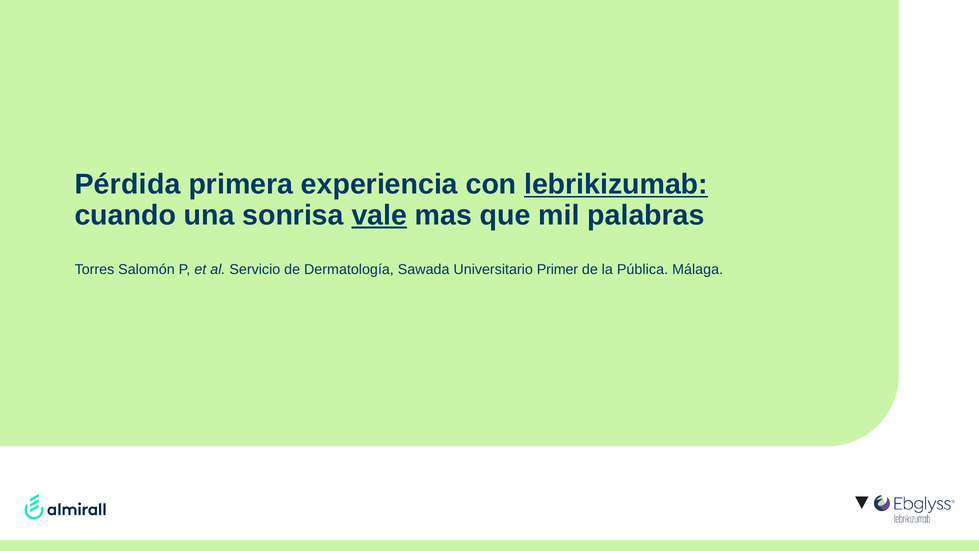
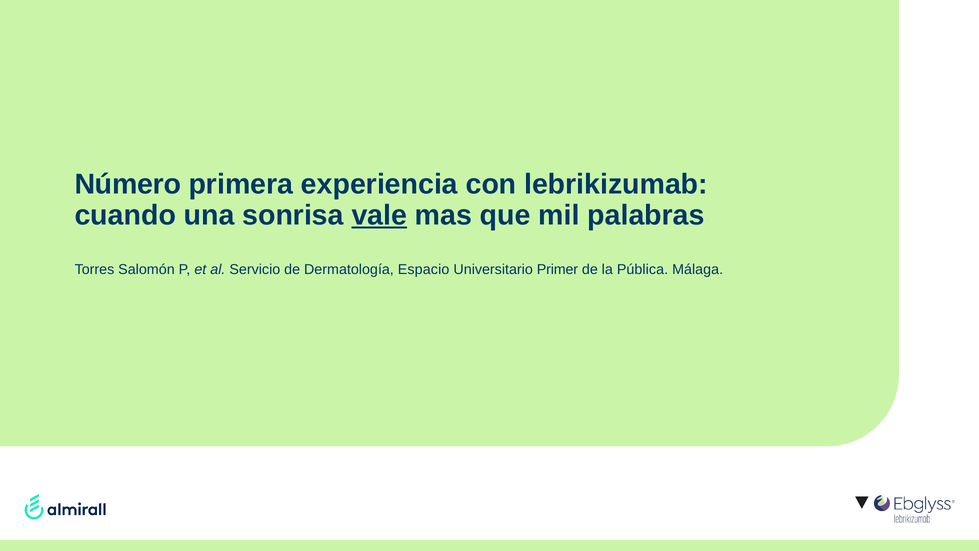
Pérdida: Pérdida -> Número (128, 184)
lebrikizumab underline: present -> none (616, 184)
Sawada: Sawada -> Espacio (424, 269)
